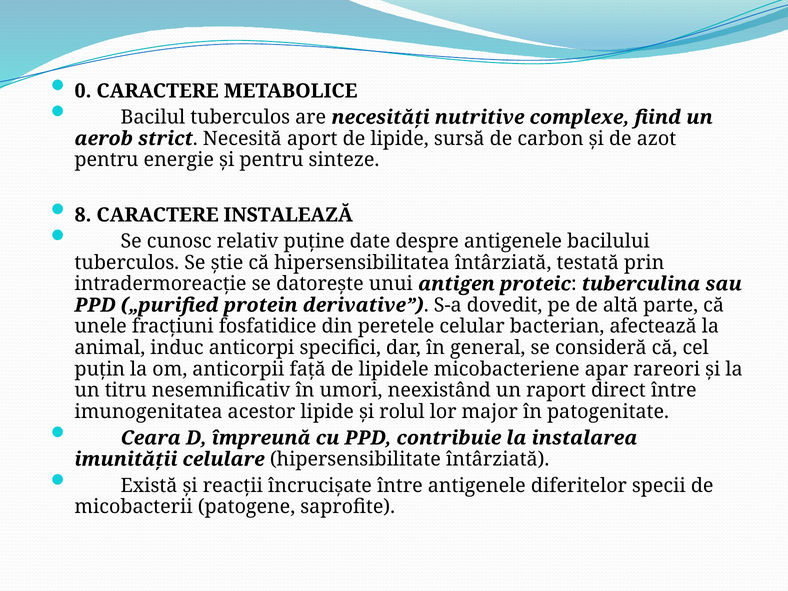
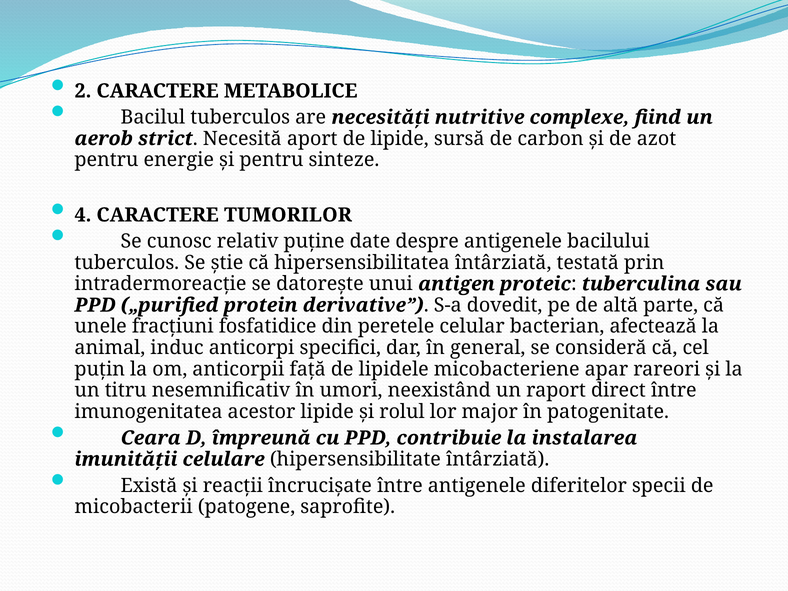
0: 0 -> 2 (83, 91)
8: 8 -> 4 (83, 215)
INSTALEAZĂ: INSTALEAZĂ -> TUMORILOR (288, 215)
